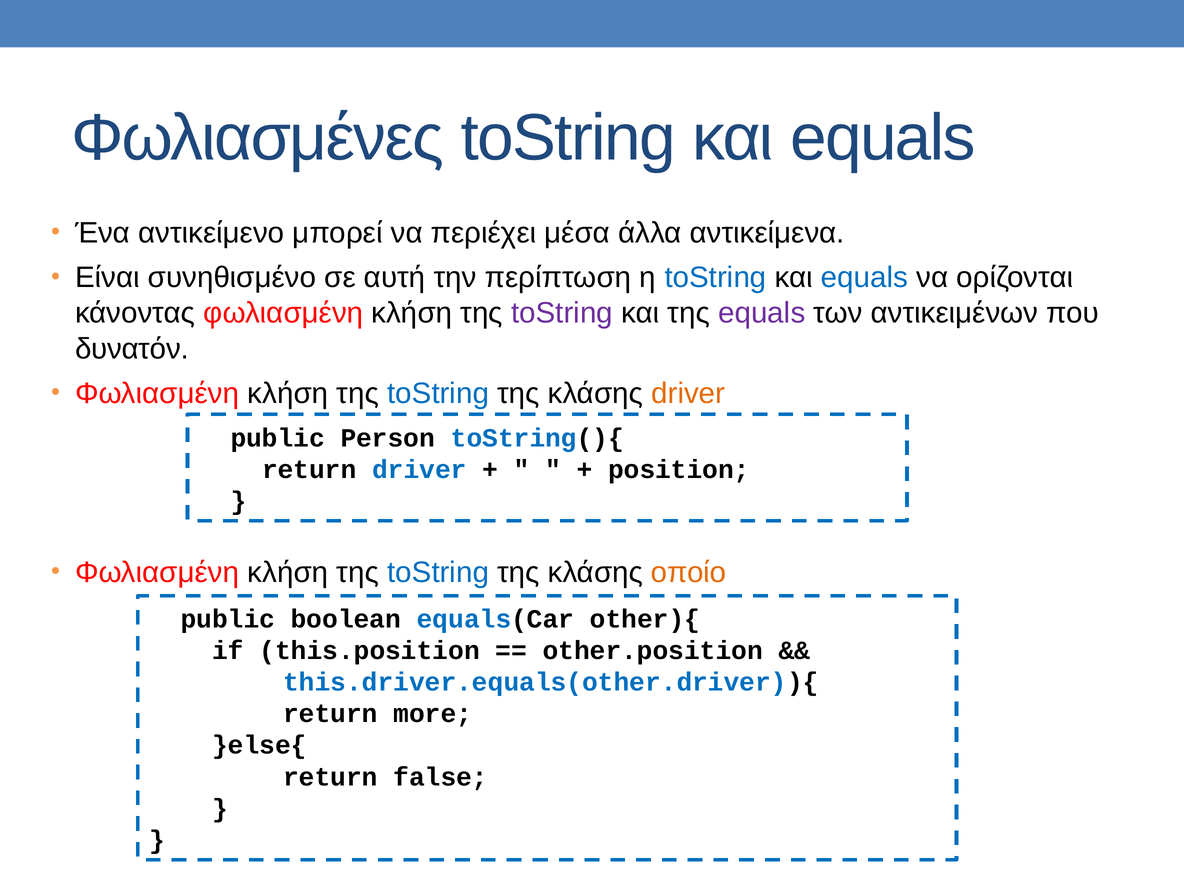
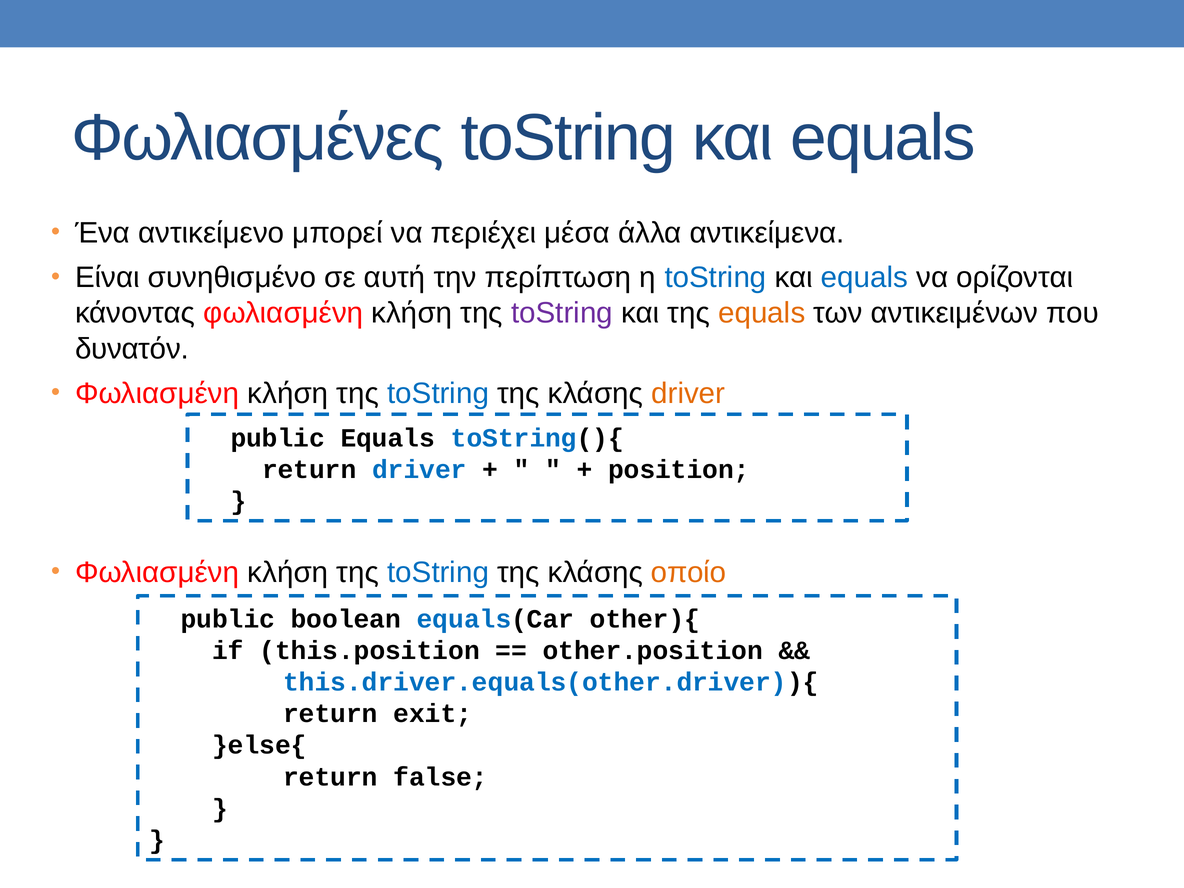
equals colour: purple -> orange (762, 313)
public Person: Person -> Equals (388, 438)
more: more -> exit (433, 714)
